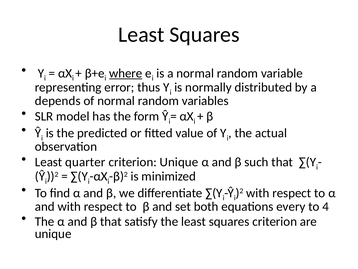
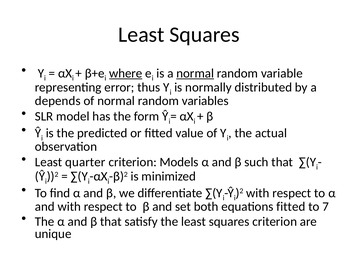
normal underline: none -> present (195, 73)
criterion Unique: Unique -> Models (179, 162)
equations every: every -> fitted (291, 206)
4: 4 -> 7 (326, 206)
